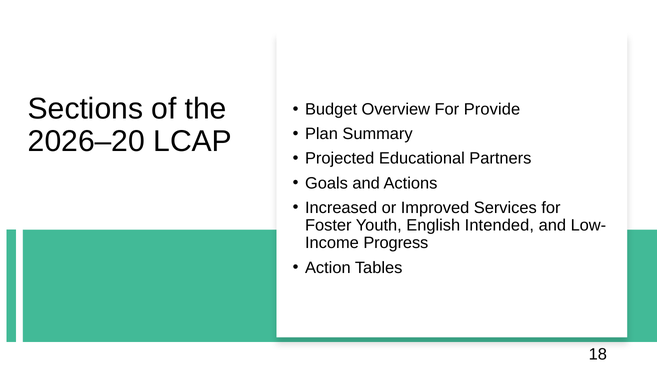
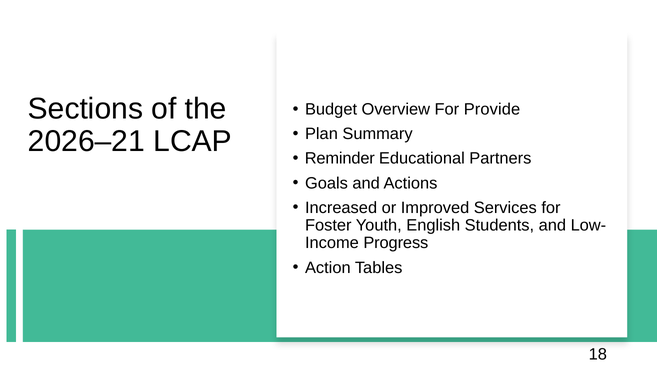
2026–20: 2026–20 -> 2026–21 (86, 142)
Projected: Projected -> Reminder (340, 159)
Intended: Intended -> Students (499, 226)
